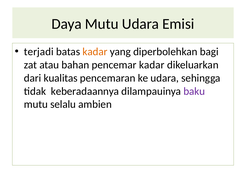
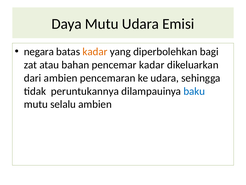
terjadi: terjadi -> negara (39, 52)
dari kualitas: kualitas -> ambien (61, 78)
keberadaannya: keberadaannya -> peruntukannya (85, 91)
baku colour: purple -> blue (194, 91)
